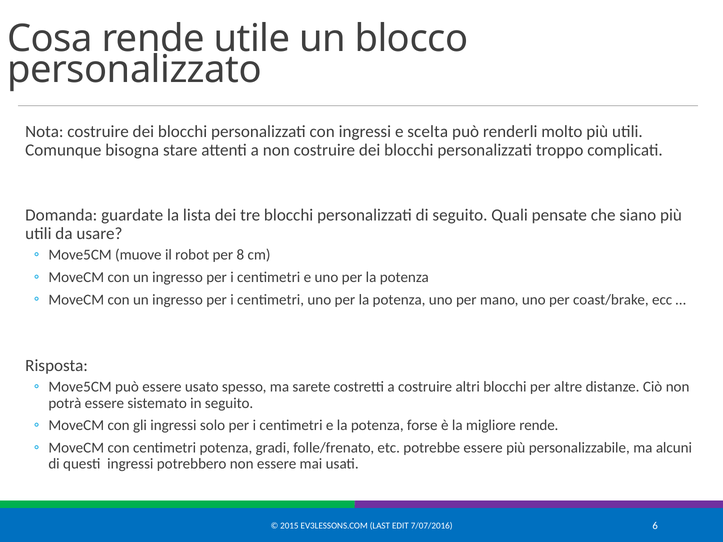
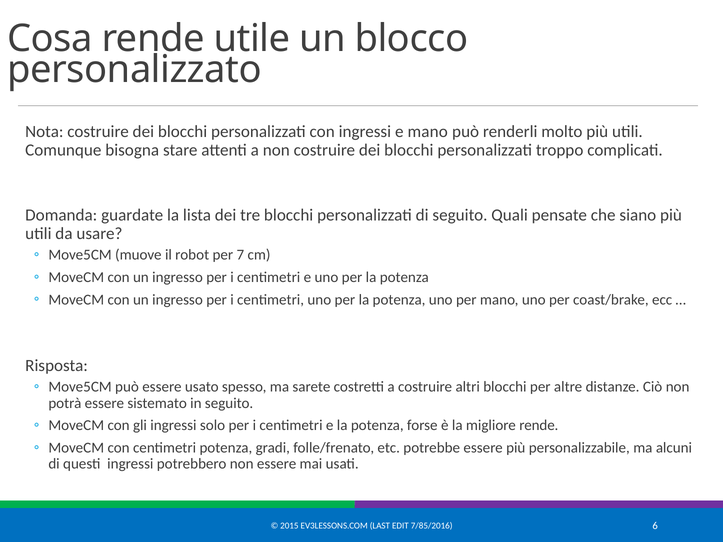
e scelta: scelta -> mano (428, 132)
8: 8 -> 7 (240, 255)
7/07/2016: 7/07/2016 -> 7/85/2016 (432, 526)
